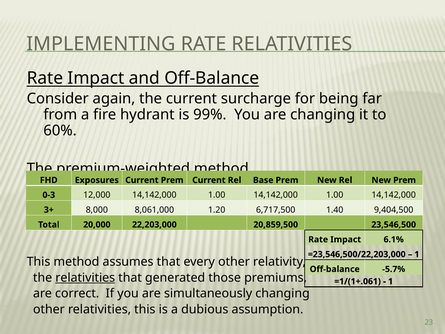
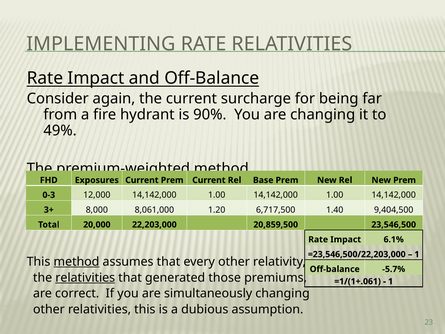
99%: 99% -> 90% (210, 115)
60%: 60% -> 49% (60, 131)
method underline: none -> present (76, 262)
